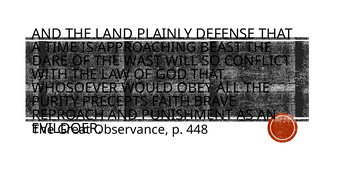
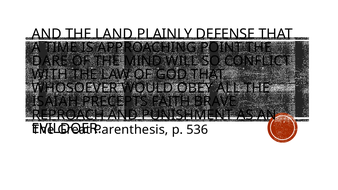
BEAST: BEAST -> POINT (221, 47)
WAST: WAST -> MIND (143, 61)
PURITY: PURITY -> ISAIAH (55, 101)
Observance: Observance -> Parenthesis (131, 130)
448: 448 -> 536 (197, 130)
